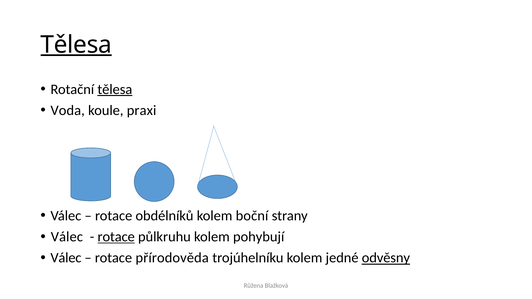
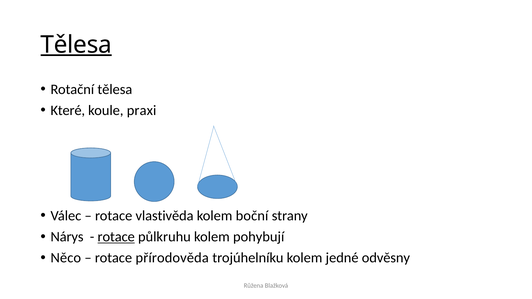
tělesa underline: present -> none (115, 89)
Voda: Voda -> Které (68, 110)
obdélníků: obdélníků -> vlastivěda (165, 216)
Válec: Válec -> Nárys (67, 237)
Válec: Válec -> Něco (66, 258)
odvěsny underline: present -> none (386, 258)
